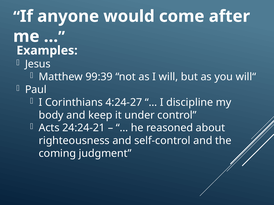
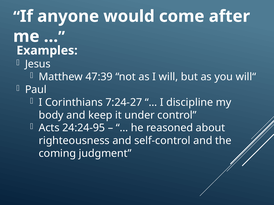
99:39: 99:39 -> 47:39 (99, 77)
4:24-27: 4:24-27 -> 7:24-27 (124, 103)
24:24-21: 24:24-21 -> 24:24-95 (84, 128)
